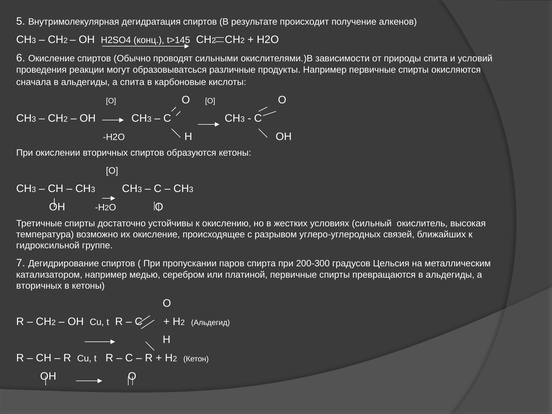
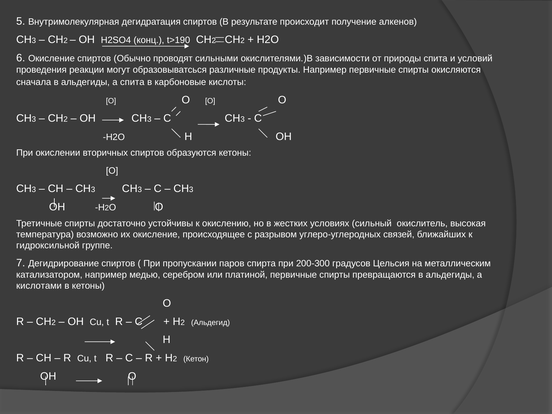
t>145: t>145 -> t>190 (178, 40)
вторичных: вторичных -> кислотами (39, 286)
